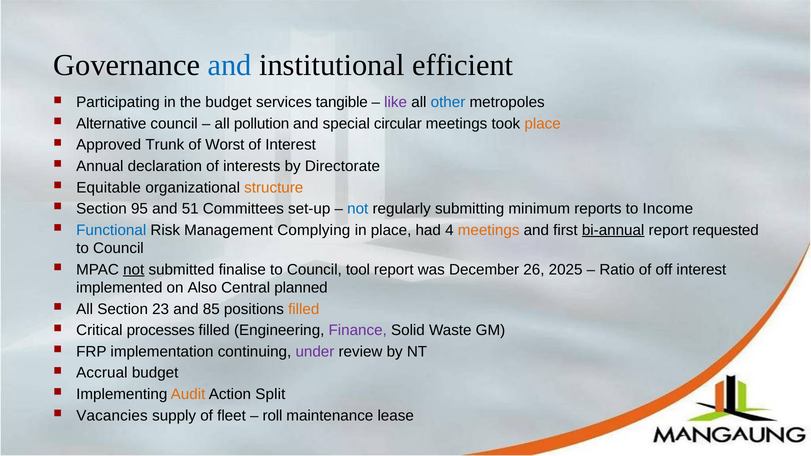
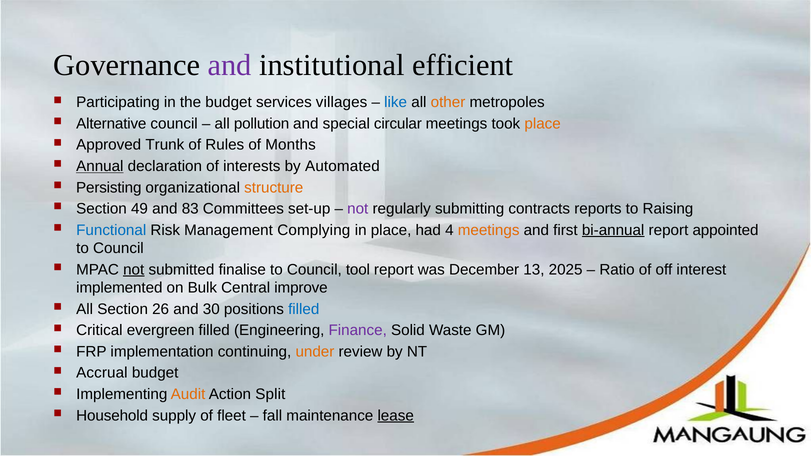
and colour: blue -> purple (230, 65)
tangible: tangible -> villages (342, 102)
like colour: purple -> blue (396, 102)
other colour: blue -> orange (448, 102)
Worst: Worst -> Rules (225, 145)
of Interest: Interest -> Months (291, 145)
Annual underline: none -> present (100, 166)
Directorate: Directorate -> Automated (342, 166)
Equitable: Equitable -> Persisting (109, 188)
95: 95 -> 49 (139, 209)
51: 51 -> 83 (190, 209)
not colour: blue -> purple (358, 209)
minimum: minimum -> contracts (539, 209)
Income: Income -> Raising (668, 209)
requested: requested -> appointed (725, 230)
26: 26 -> 13 (534, 270)
Also: Also -> Bulk (202, 288)
planned: planned -> improve (301, 288)
23: 23 -> 26 (161, 309)
85: 85 -> 30 (211, 309)
filled colour: orange -> blue (304, 309)
processes: processes -> evergreen (161, 331)
under colour: purple -> orange (315, 352)
Vacancies: Vacancies -> Household (112, 416)
roll: roll -> fall (272, 416)
lease underline: none -> present (396, 416)
